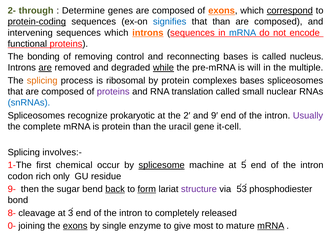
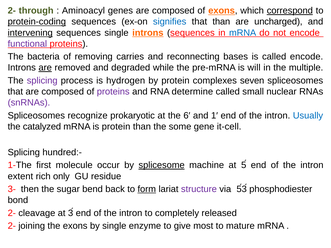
Determine: Determine -> Aminoacyl (83, 11)
composed: composed -> uncharged (278, 22)
intervening underline: none -> present (30, 33)
sequences which: which -> single (116, 33)
functional colour: black -> purple (27, 44)
bonding: bonding -> bacteria (43, 57)
control: control -> carries (130, 57)
called nucleus: nucleus -> encode (307, 57)
while underline: present -> none (163, 68)
splicing colour: orange -> purple (42, 81)
ribosomal: ribosomal -> hydrogen (126, 81)
complexes bases: bases -> seven (252, 81)
translation: translation -> determine (192, 92)
snRNAs colour: blue -> purple (29, 103)
2′: 2′ -> 6′ (187, 116)
9′: 9′ -> 1′ (215, 116)
Usually colour: purple -> blue (308, 116)
complete: complete -> catalyzed (42, 127)
uracil: uracil -> some (180, 127)
involves:-: involves:- -> hundred:- (62, 152)
chemical: chemical -> molecule (74, 165)
codon: codon -> extent (20, 176)
9-: 9- -> 3- (12, 189)
back underline: present -> none (115, 189)
8-: 8- -> 2- (12, 213)
0-: 0- -> 2- (12, 226)
exons underline: present -> none (75, 226)
mRNA underline: present -> none (271, 226)
